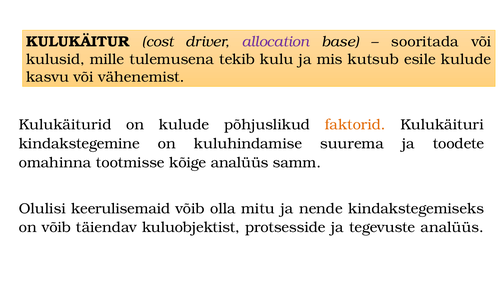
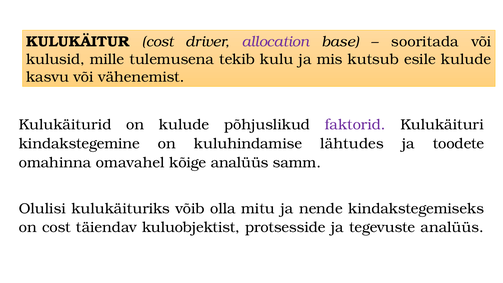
faktorid colour: orange -> purple (355, 125)
suurema: suurema -> lähtudes (352, 144)
tootmisse: tootmisse -> omavahel (130, 162)
keerulisemaid: keerulisemaid -> kulukäituriks (121, 209)
on võib: võib -> cost (56, 227)
